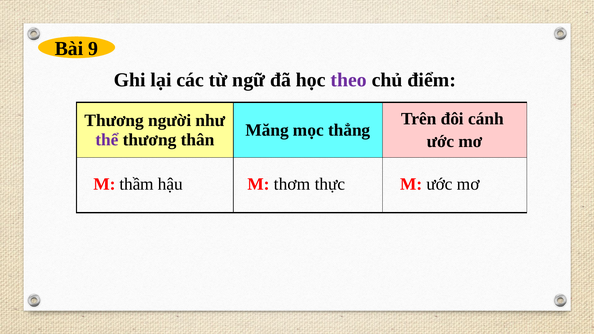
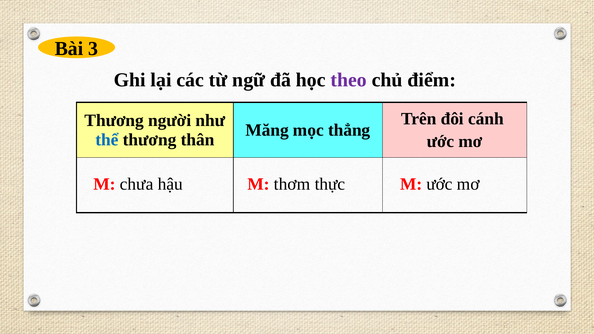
9: 9 -> 3 (93, 49)
thể colour: purple -> blue (107, 140)
thầm: thầm -> chưa (137, 184)
